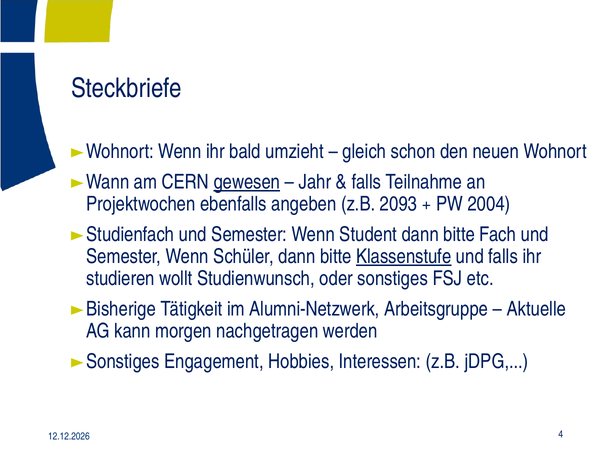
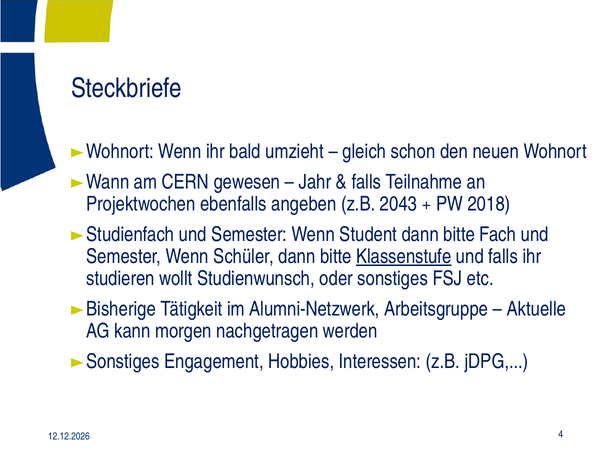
gewesen underline: present -> none (247, 182)
2093: 2093 -> 2043 (399, 204)
2004: 2004 -> 2018 (489, 204)
